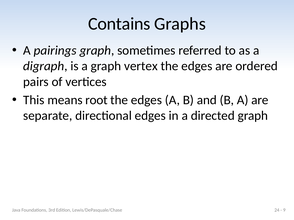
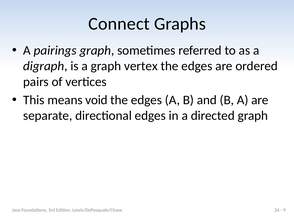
Contains: Contains -> Connect (119, 24)
root: root -> void (96, 100)
